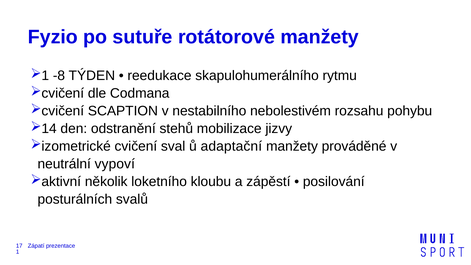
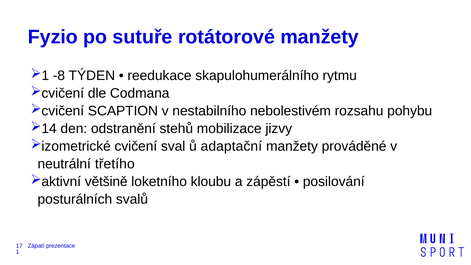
vypoví: vypoví -> třetího (115, 164)
několik: několik -> většině (106, 182)
